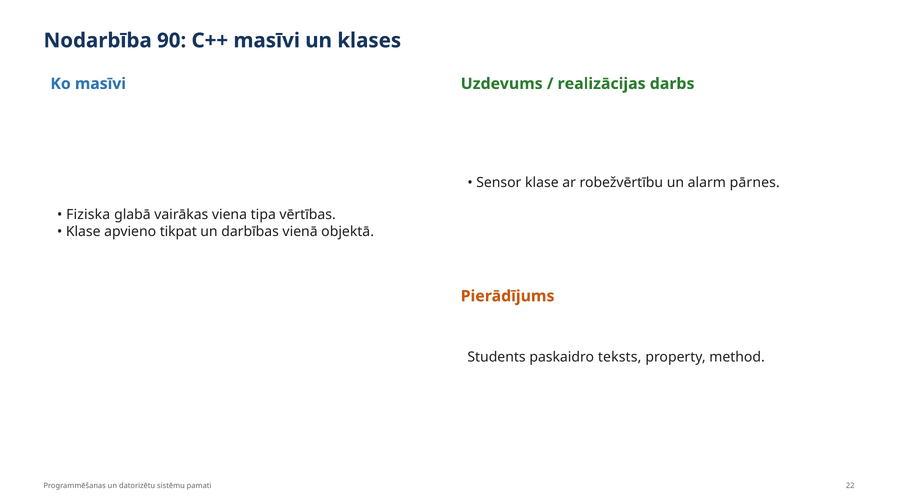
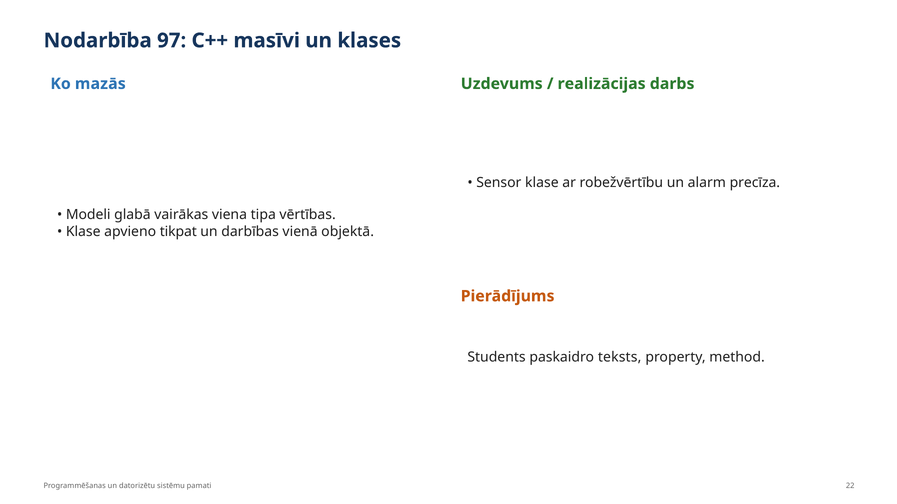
90: 90 -> 97 (172, 41)
Ko masīvi: masīvi -> mazās (100, 84)
pārnes: pārnes -> precīza (755, 183)
Fiziska: Fiziska -> Modeli (88, 215)
